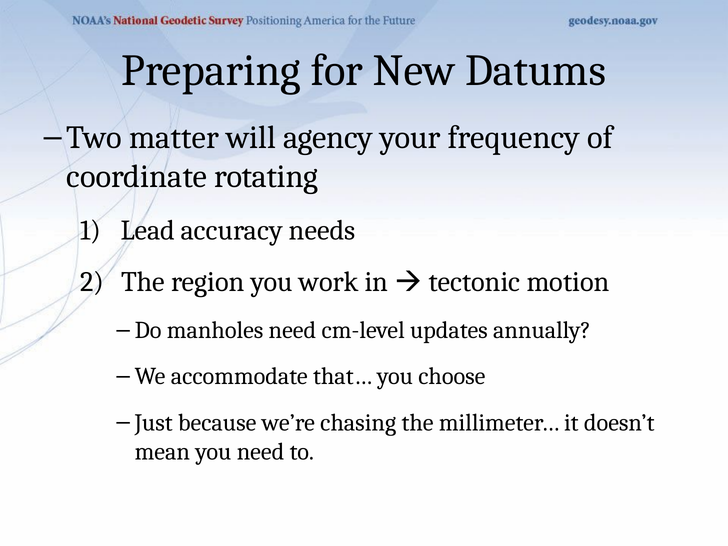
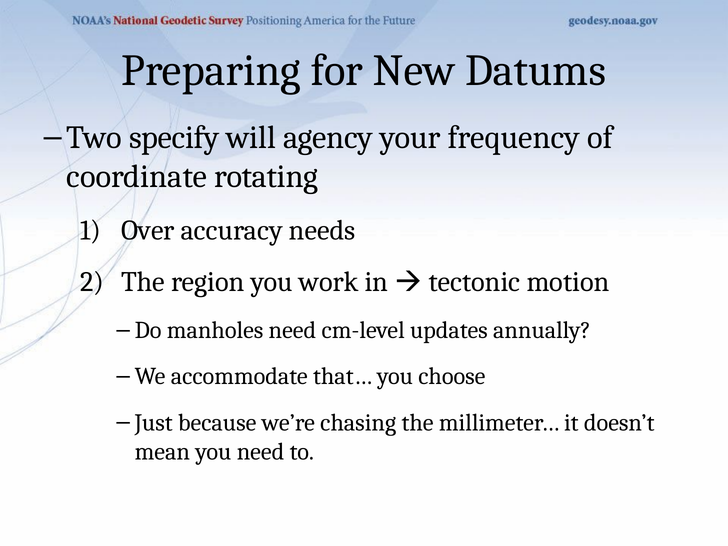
matter: matter -> specify (174, 138)
Lead: Lead -> Over (148, 230)
